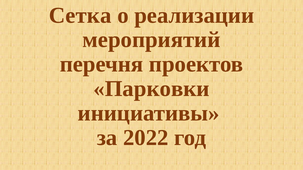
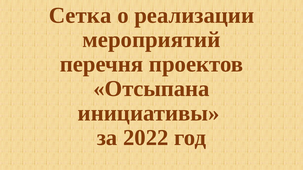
Парковки: Парковки -> Отсыпана (152, 89)
